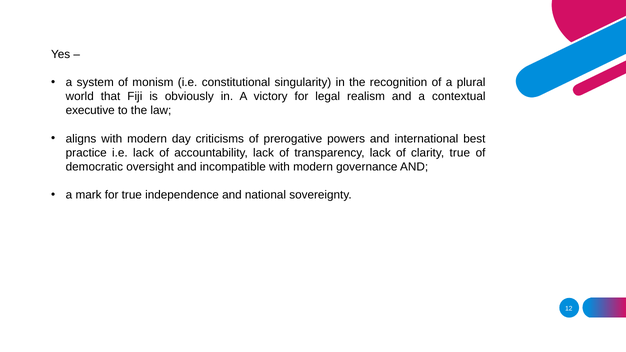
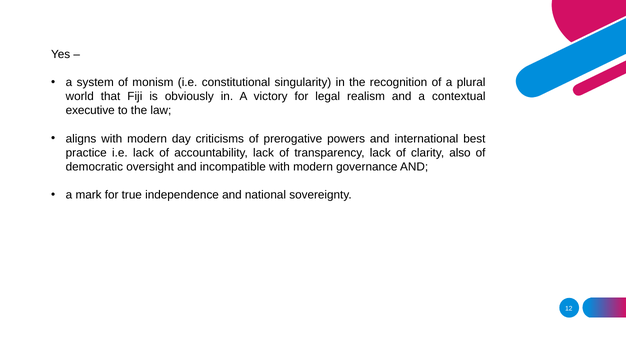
clarity true: true -> also (460, 153)
